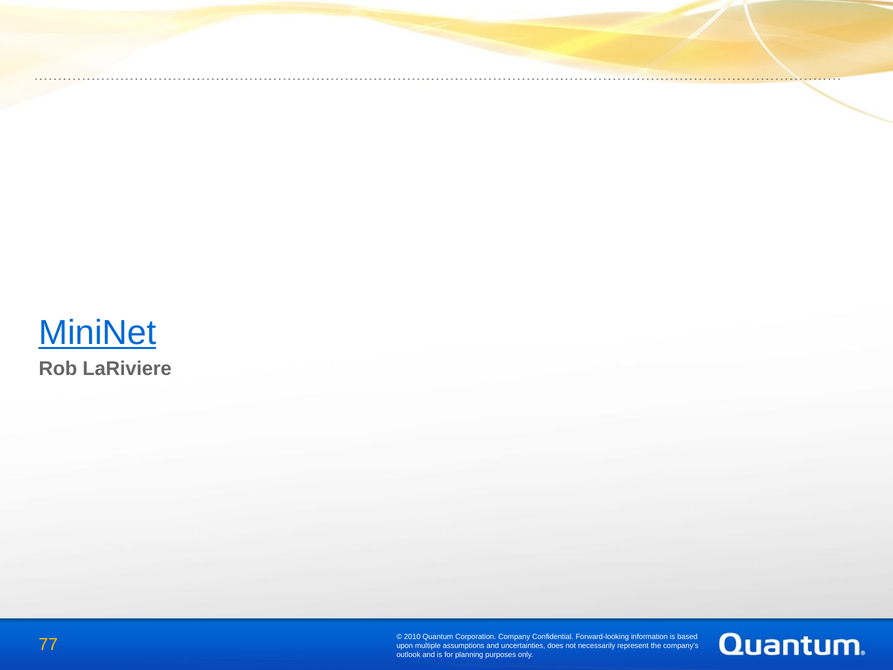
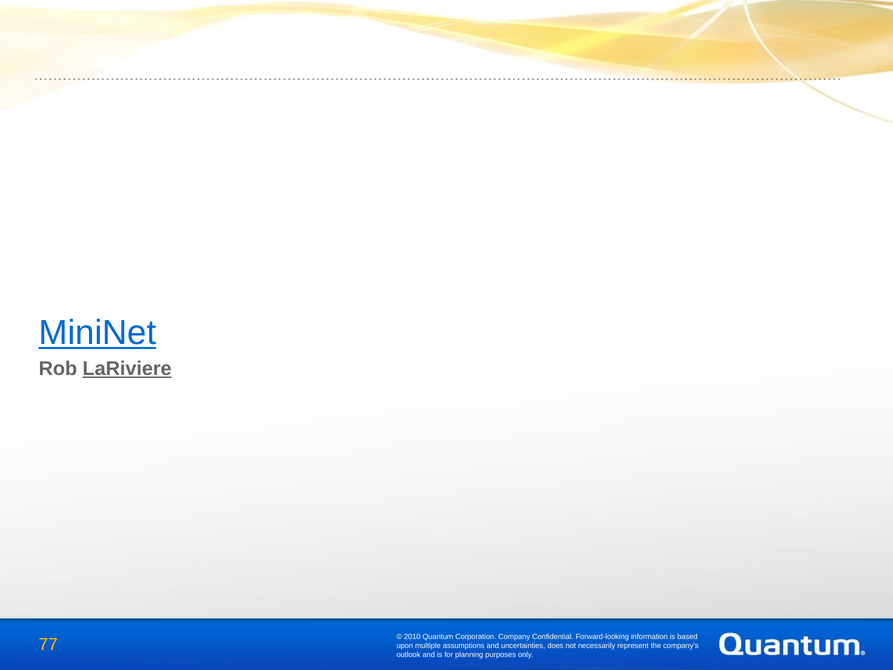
LaRiviere underline: none -> present (127, 369)
